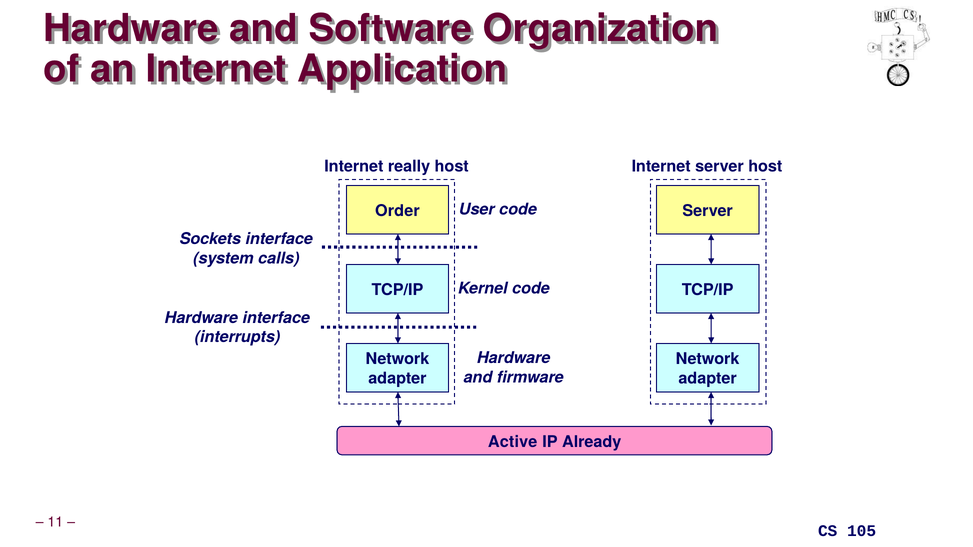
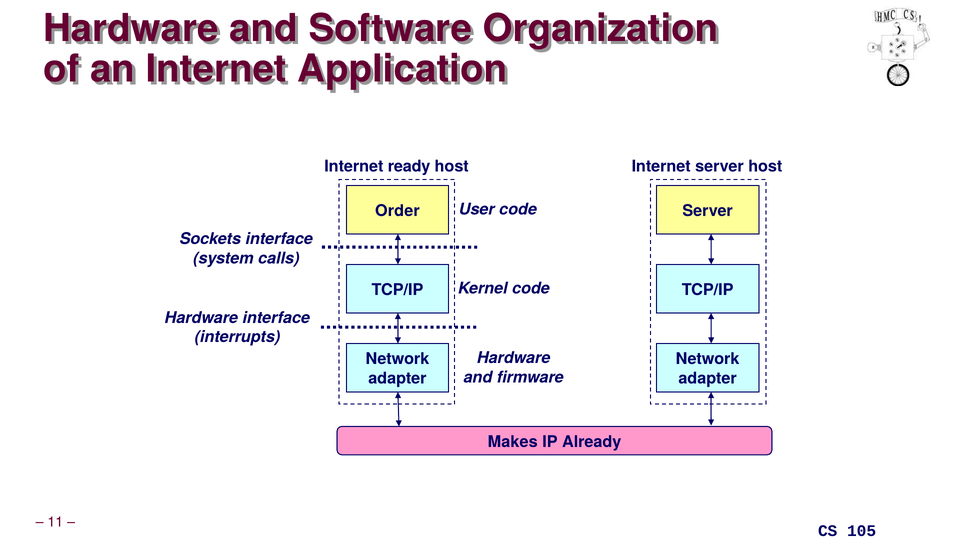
really: really -> ready (409, 167)
Active: Active -> Makes (513, 442)
